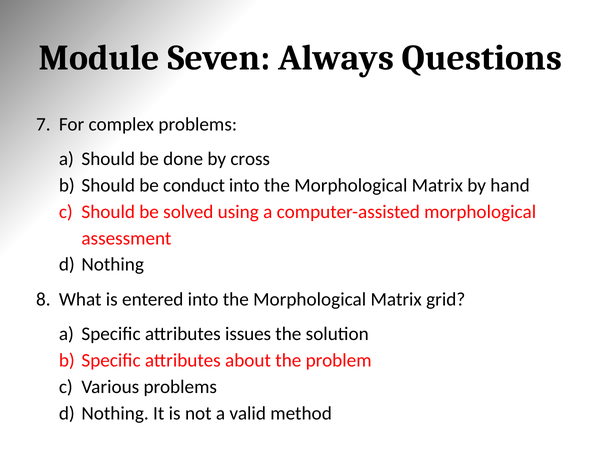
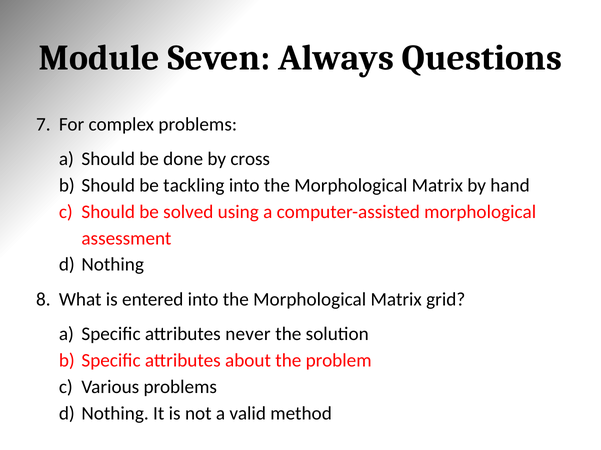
conduct: conduct -> tackling (194, 186)
issues: issues -> never (248, 335)
